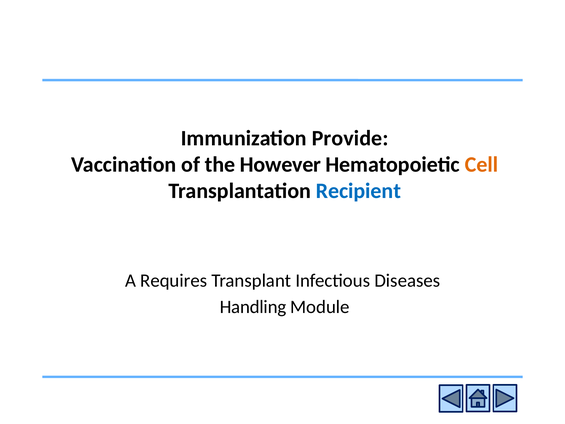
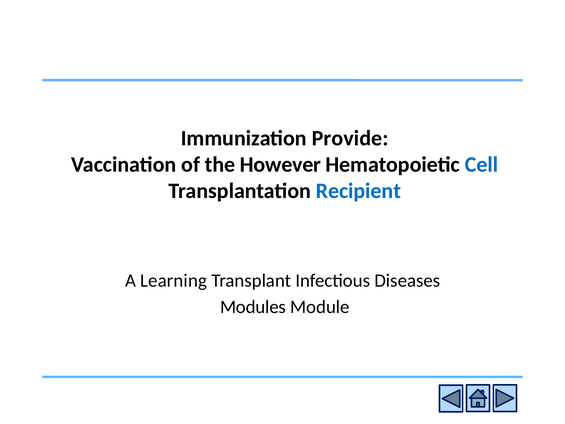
Cell colour: orange -> blue (481, 165)
Requires: Requires -> Learning (174, 280)
Handling: Handling -> Modules (253, 307)
